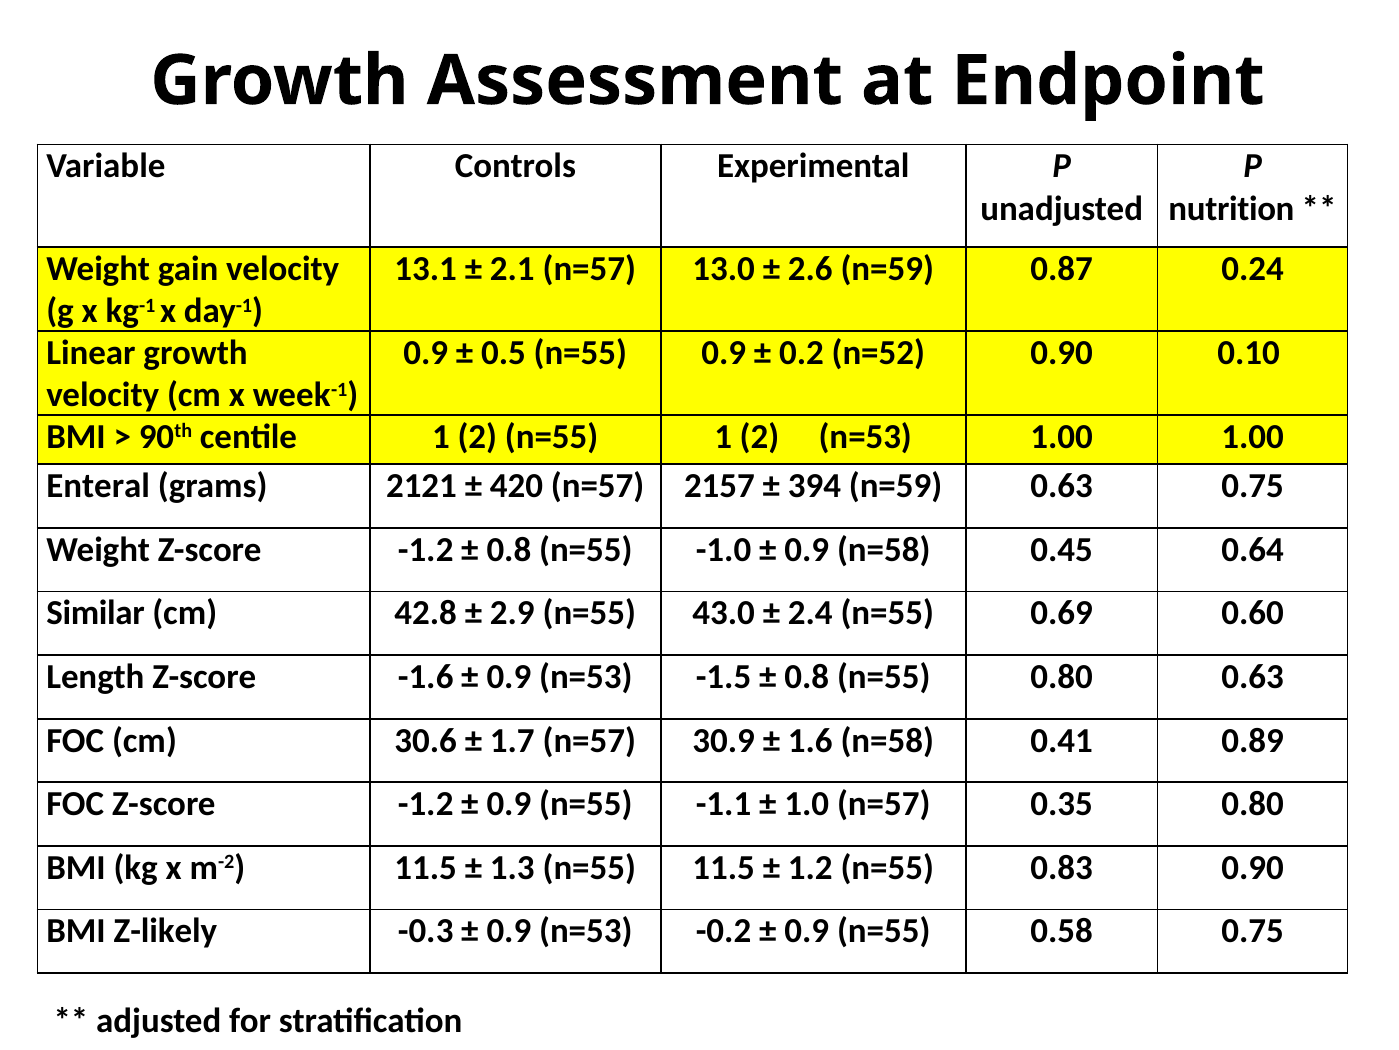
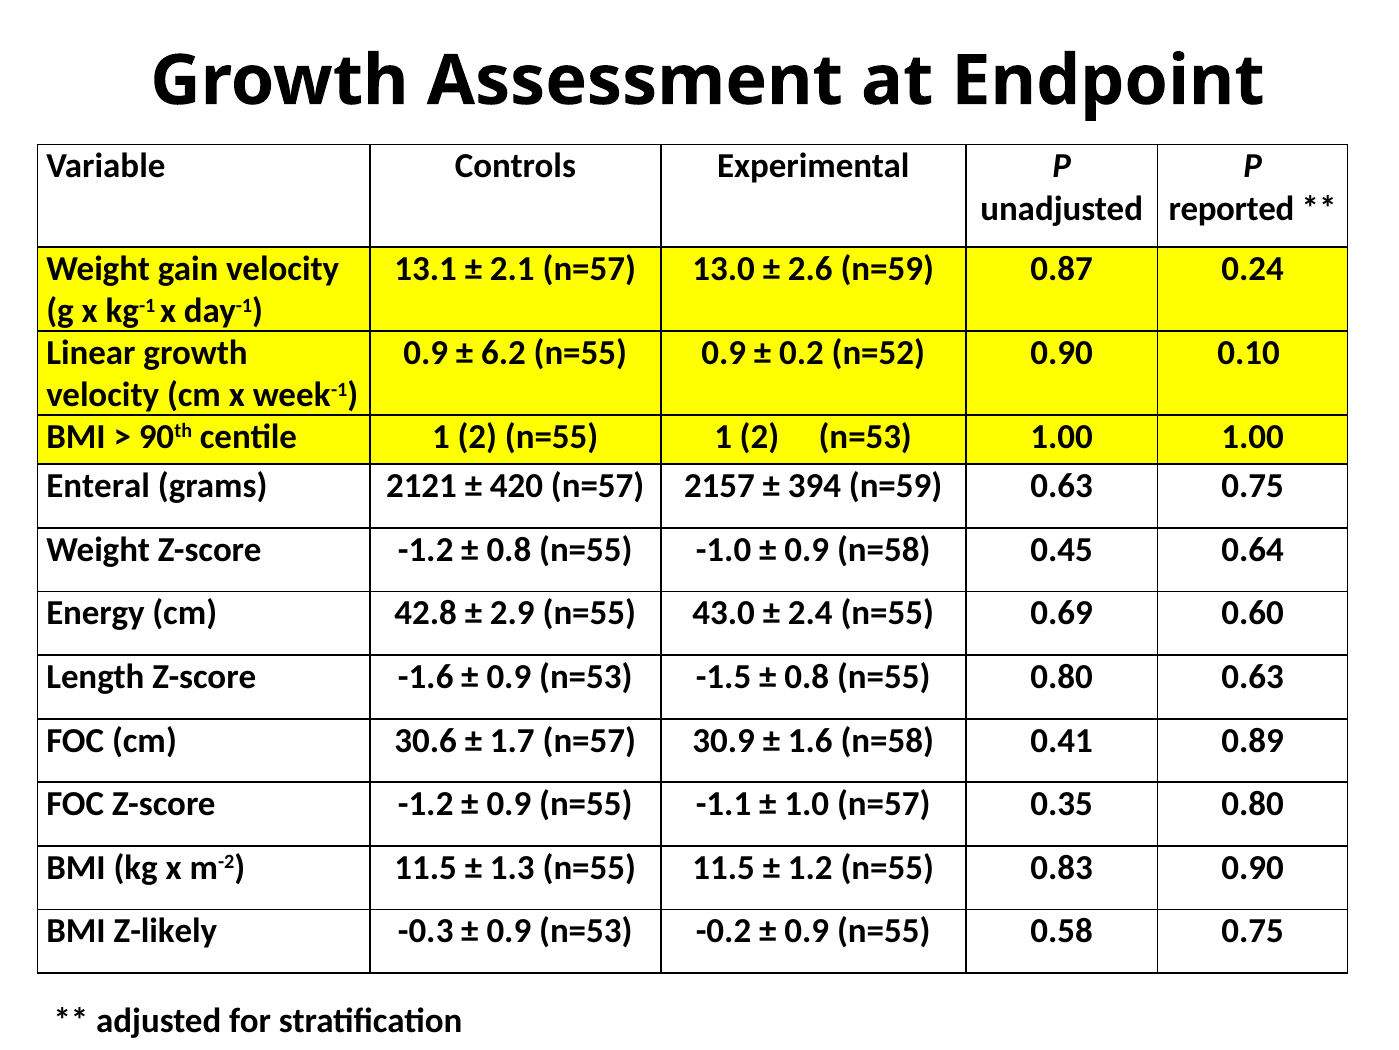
nutrition: nutrition -> reported (1231, 209)
0.5: 0.5 -> 6.2 (503, 352)
Similar: Similar -> Energy (95, 613)
